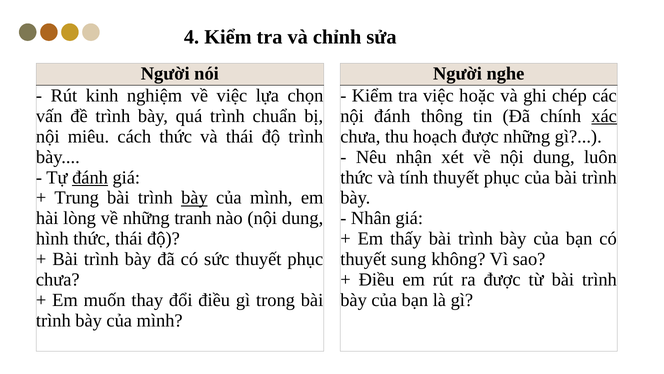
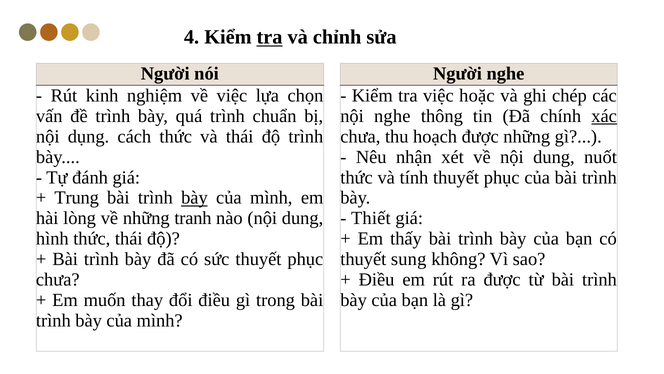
tra underline: none -> present (270, 37)
nội đánh: đánh -> nghe (392, 116)
miêu: miêu -> dụng (88, 136)
luôn: luôn -> nuốt (601, 157)
đánh underline: present -> none (90, 177)
Nhân: Nhân -> Thiết (371, 218)
